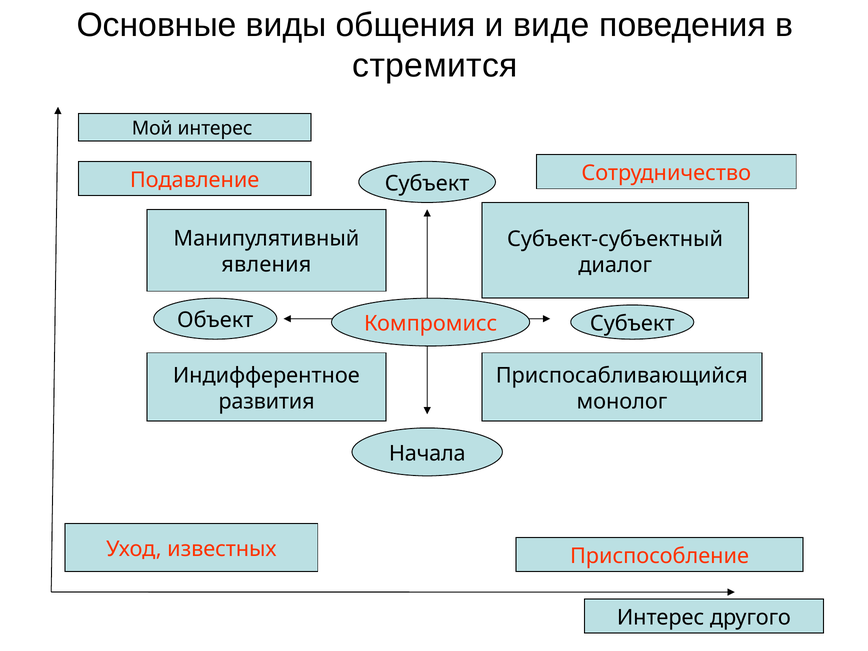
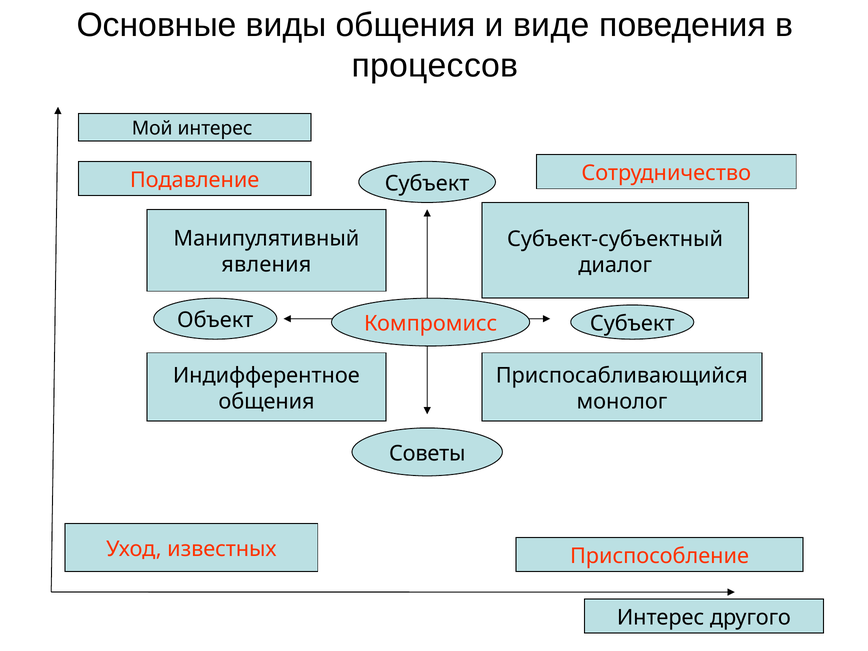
стремится: стремится -> процессов (435, 66)
развития: развития -> общения (267, 401)
Начала: Начала -> Советы (427, 453)
